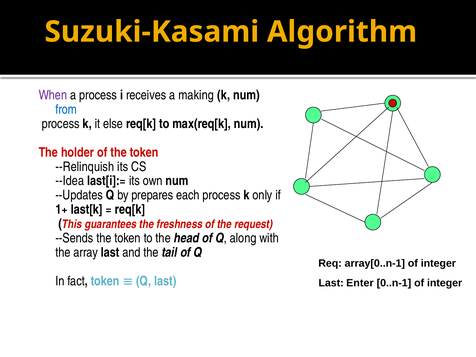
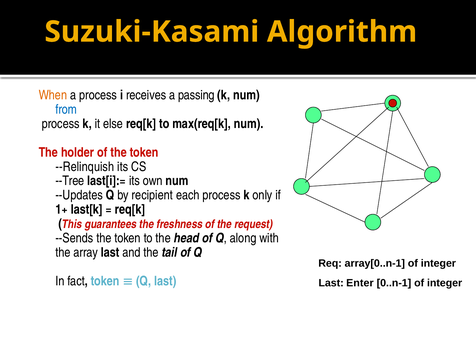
When colour: purple -> orange (53, 95)
making: making -> passing (196, 95)
--Idea: --Idea -> --Tree (70, 181)
prepares: prepares -> recipient (152, 195)
